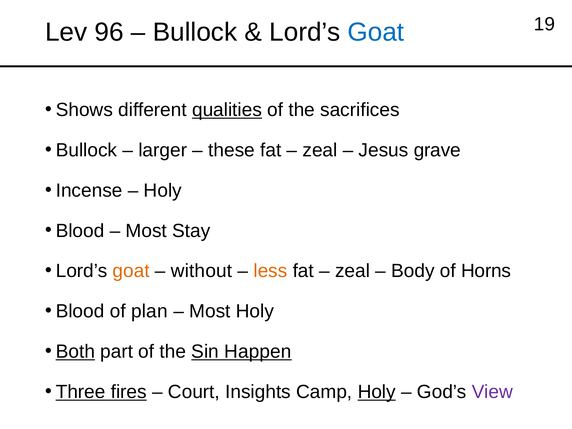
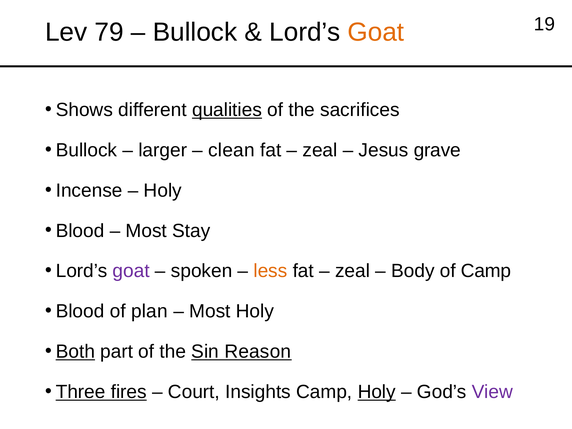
96: 96 -> 79 (109, 32)
Goat colour: blue -> orange (376, 32)
these: these -> clean (231, 150)
goat colour: orange -> purple (131, 271)
without: without -> spoken (202, 271)
of Horns: Horns -> Camp (486, 271)
Happen: Happen -> Reason (258, 352)
